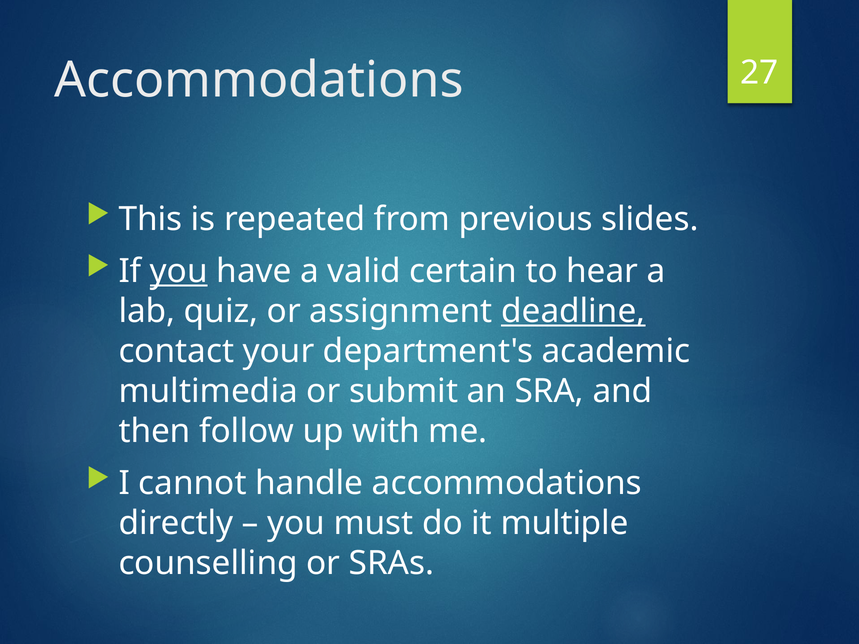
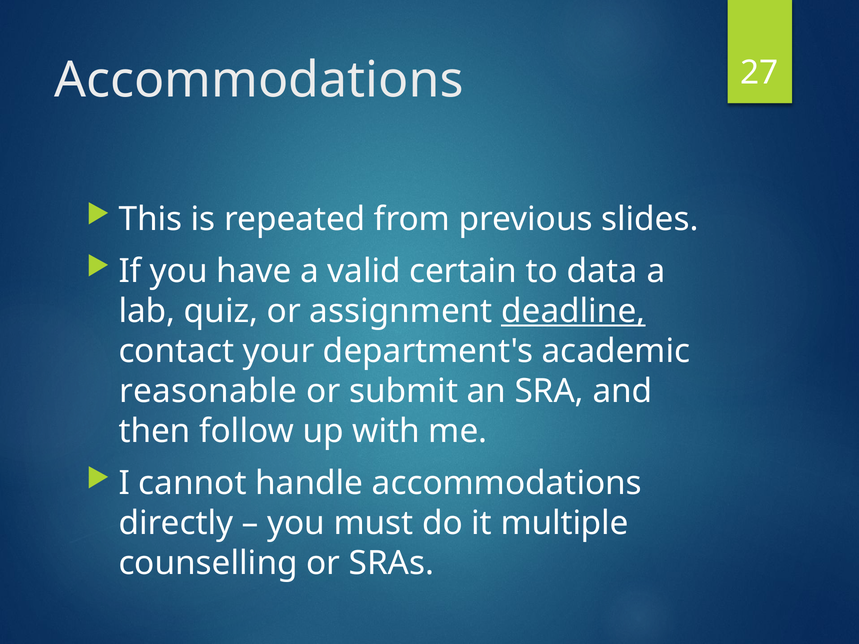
you underline: present -> none (179, 271)
hear: hear -> data (602, 271)
multimedia: multimedia -> reasonable (208, 391)
